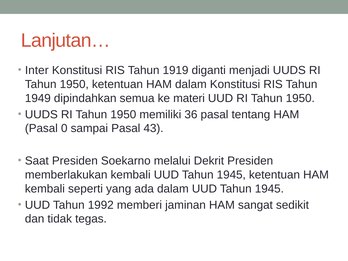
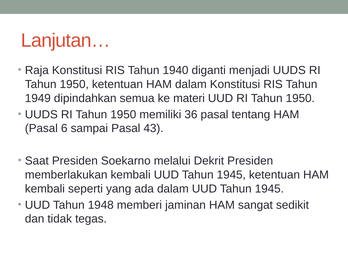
Inter: Inter -> Raja (37, 70)
1919: 1919 -> 1940 (176, 70)
0: 0 -> 6 (64, 128)
1992: 1992 -> 1948 (101, 205)
